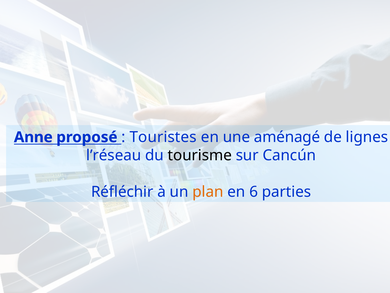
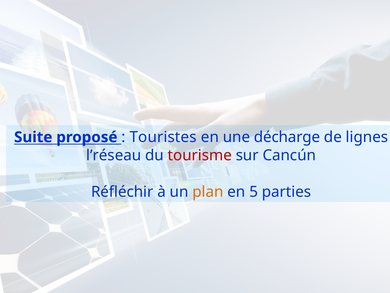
Anne: Anne -> Suite (33, 137)
aménagé: aménagé -> décharge (287, 137)
tourisme colour: black -> red (200, 155)
6: 6 -> 5 (254, 192)
